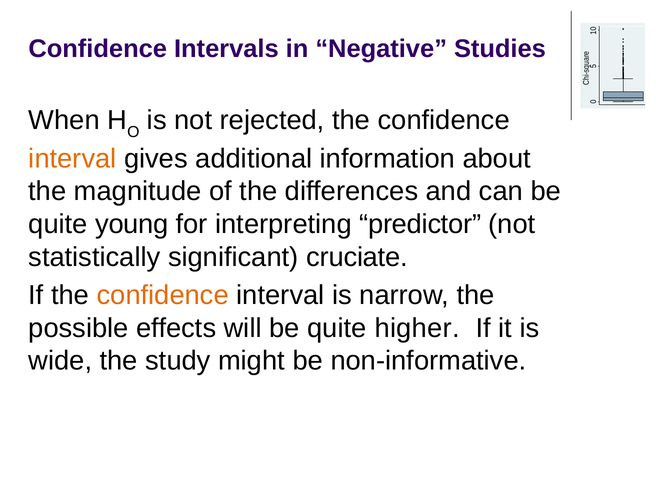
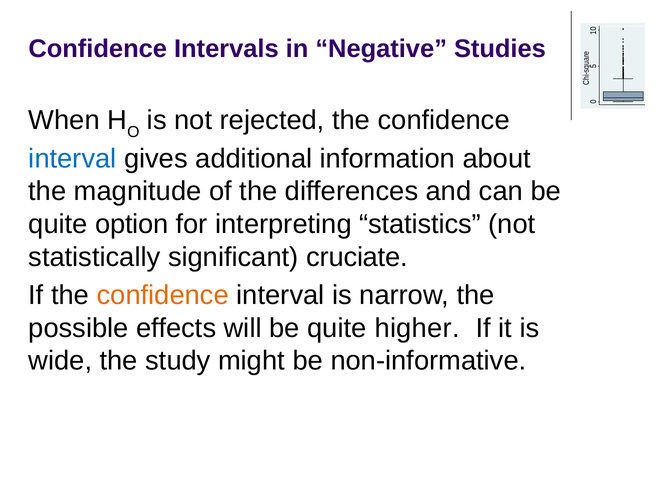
interval colour: orange -> blue (72, 159)
young: young -> option (132, 224)
predictor: predictor -> statistics (420, 224)
